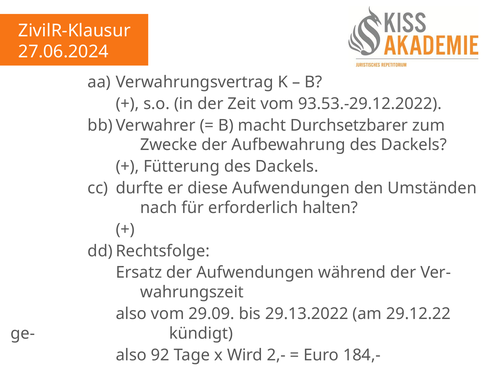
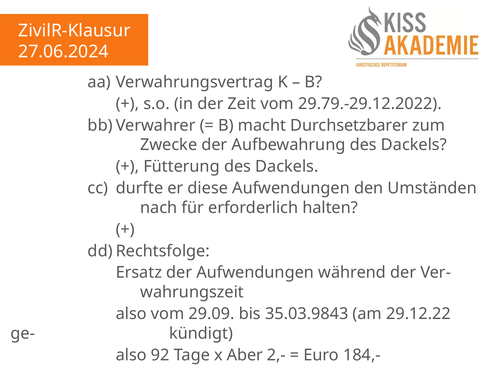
93.53.-29.12.2022: 93.53.-29.12.2022 -> 29.79.-29.12.2022 (370, 104)
29.13.2022: 29.13.2022 -> 35.03.9843 (307, 314)
Wird: Wird -> Aber (245, 355)
